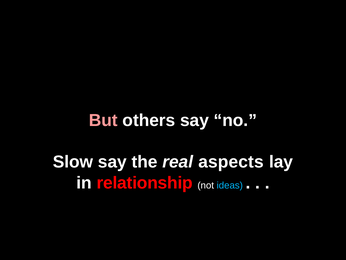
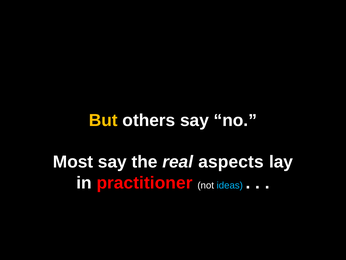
But colour: pink -> yellow (103, 120)
Slow: Slow -> Most (73, 162)
relationship: relationship -> practitioner (145, 182)
